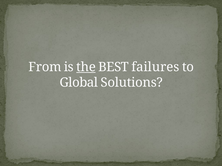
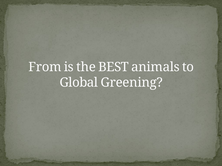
the underline: present -> none (86, 67)
failures: failures -> animals (155, 67)
Solutions: Solutions -> Greening (132, 83)
